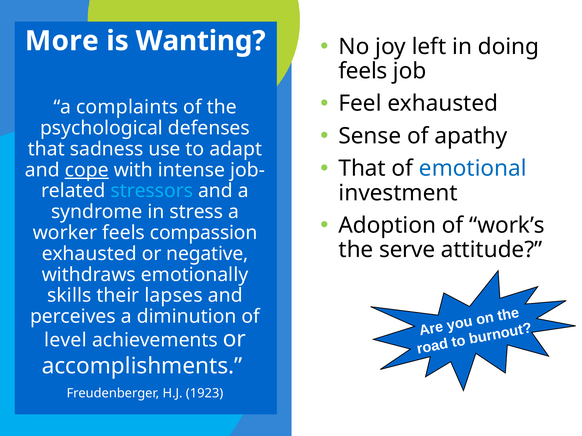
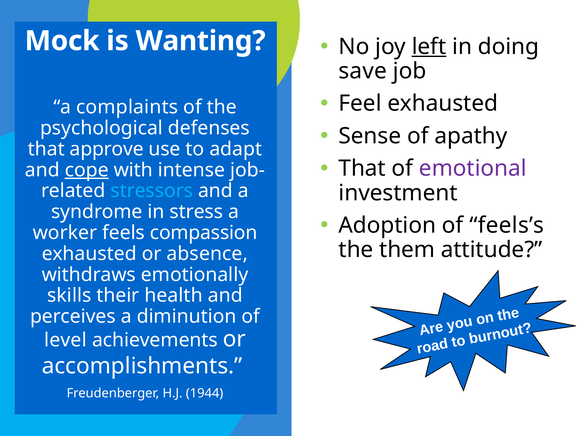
left underline: none -> present (429, 47)
More: More -> Mock (62, 41)
feels: feels -> save (363, 71)
sadness: sadness -> approve (107, 149)
emotional colour: blue -> purple (473, 169)
work’s: work’s -> feels’s (507, 226)
serve: serve -> them (407, 250)
negative: negative -> absence (207, 254)
lapses: lapses -> health (174, 296)
1923: 1923 -> 1944 (205, 394)
